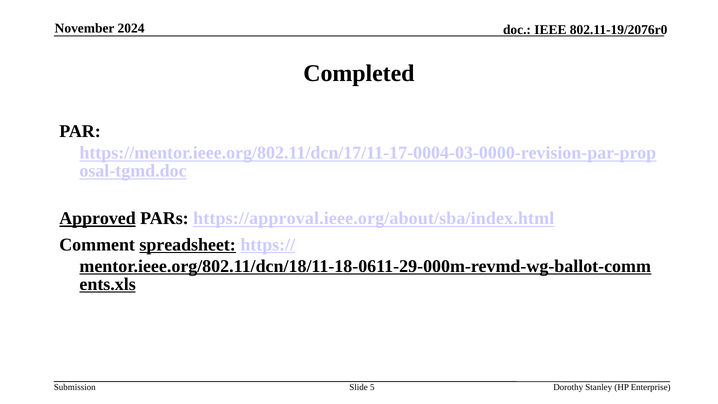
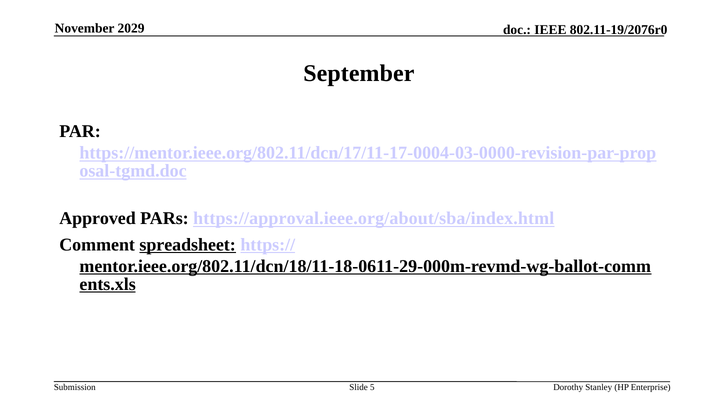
2024: 2024 -> 2029 (131, 29)
Completed: Completed -> September (359, 73)
Approved underline: present -> none (98, 218)
